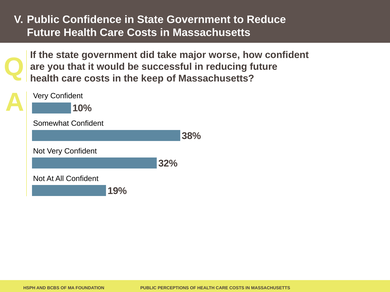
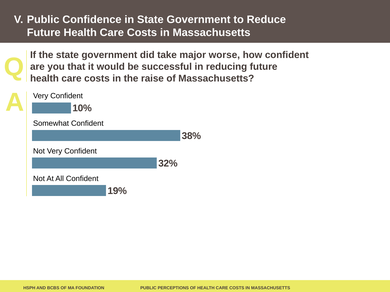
keep: keep -> raise (152, 78)
